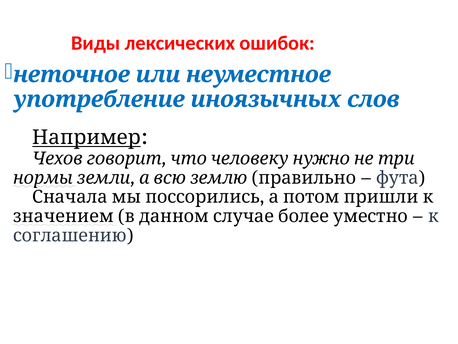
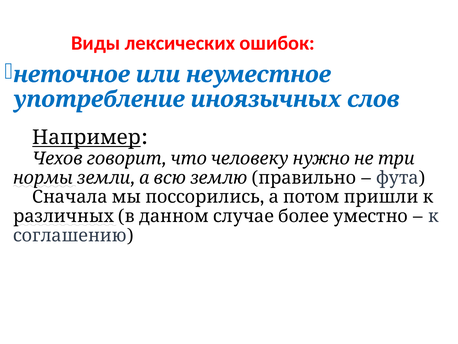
значением: значением -> различных (64, 216)
